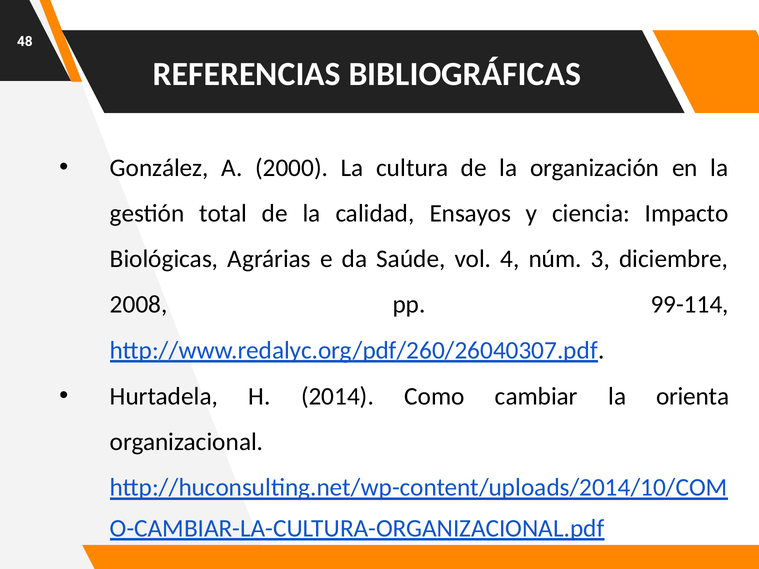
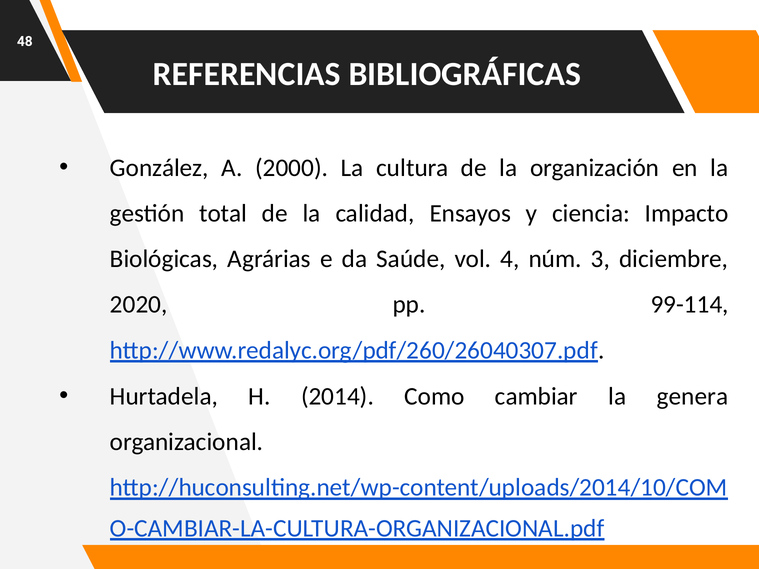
2008: 2008 -> 2020 (139, 305)
orienta: orienta -> genera (693, 396)
